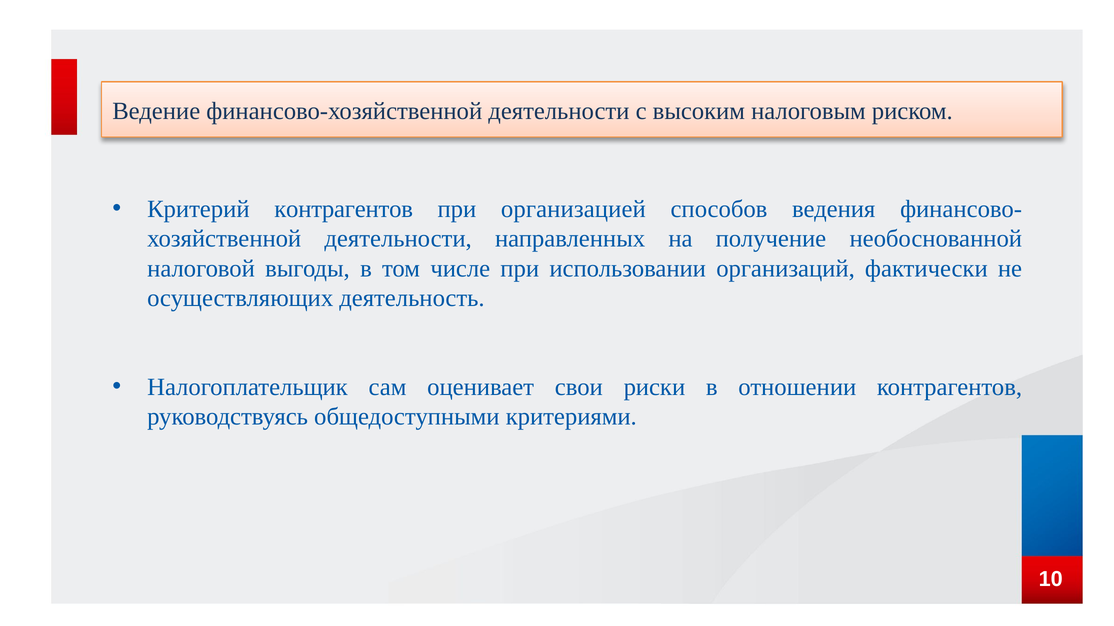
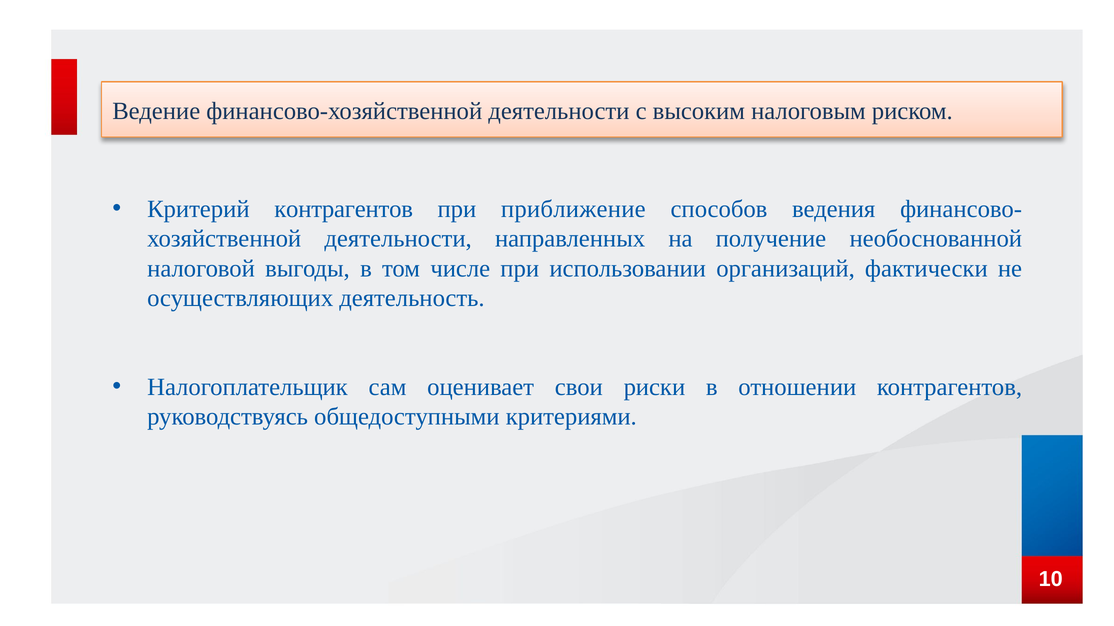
организацией: организацией -> приближение (573, 209)
